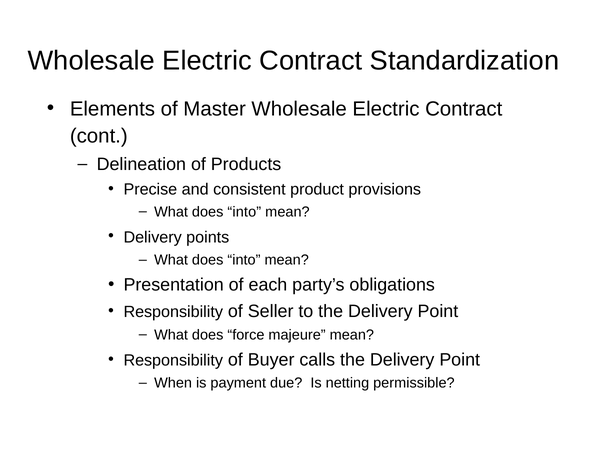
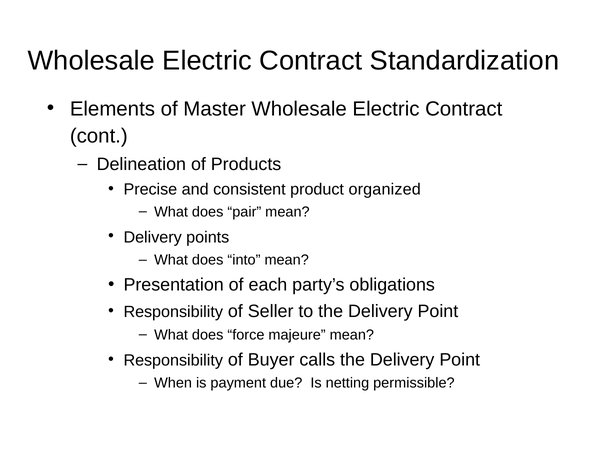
provisions: provisions -> organized (385, 189)
into: into -> pair (244, 212)
